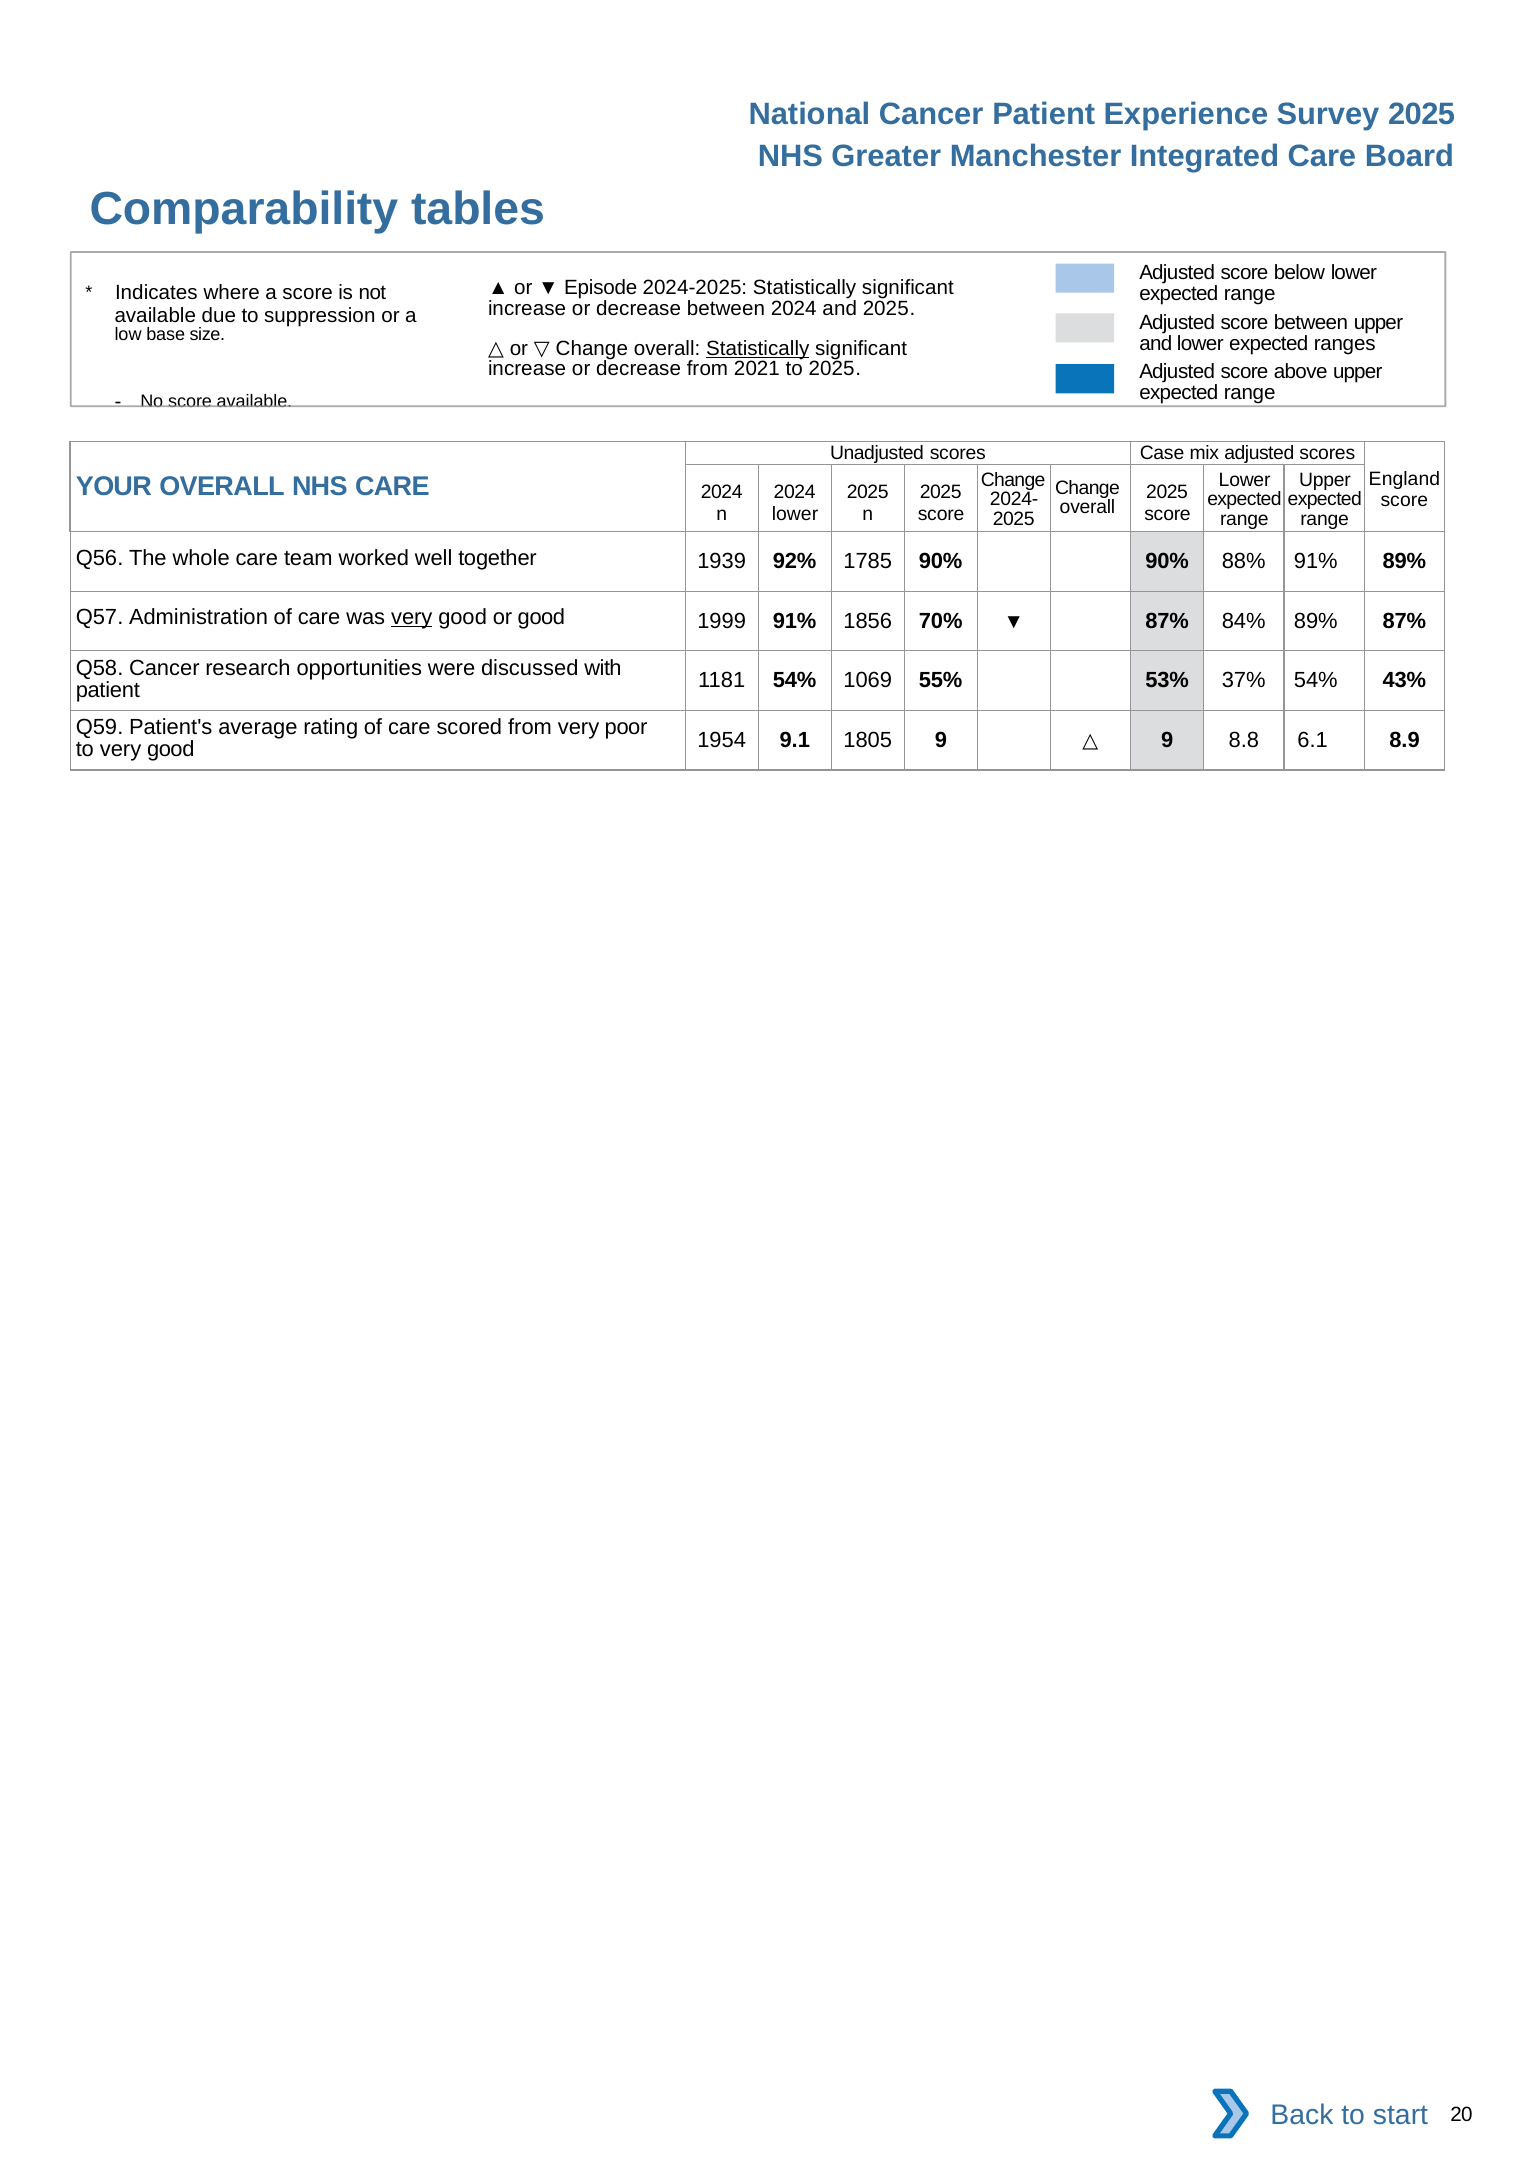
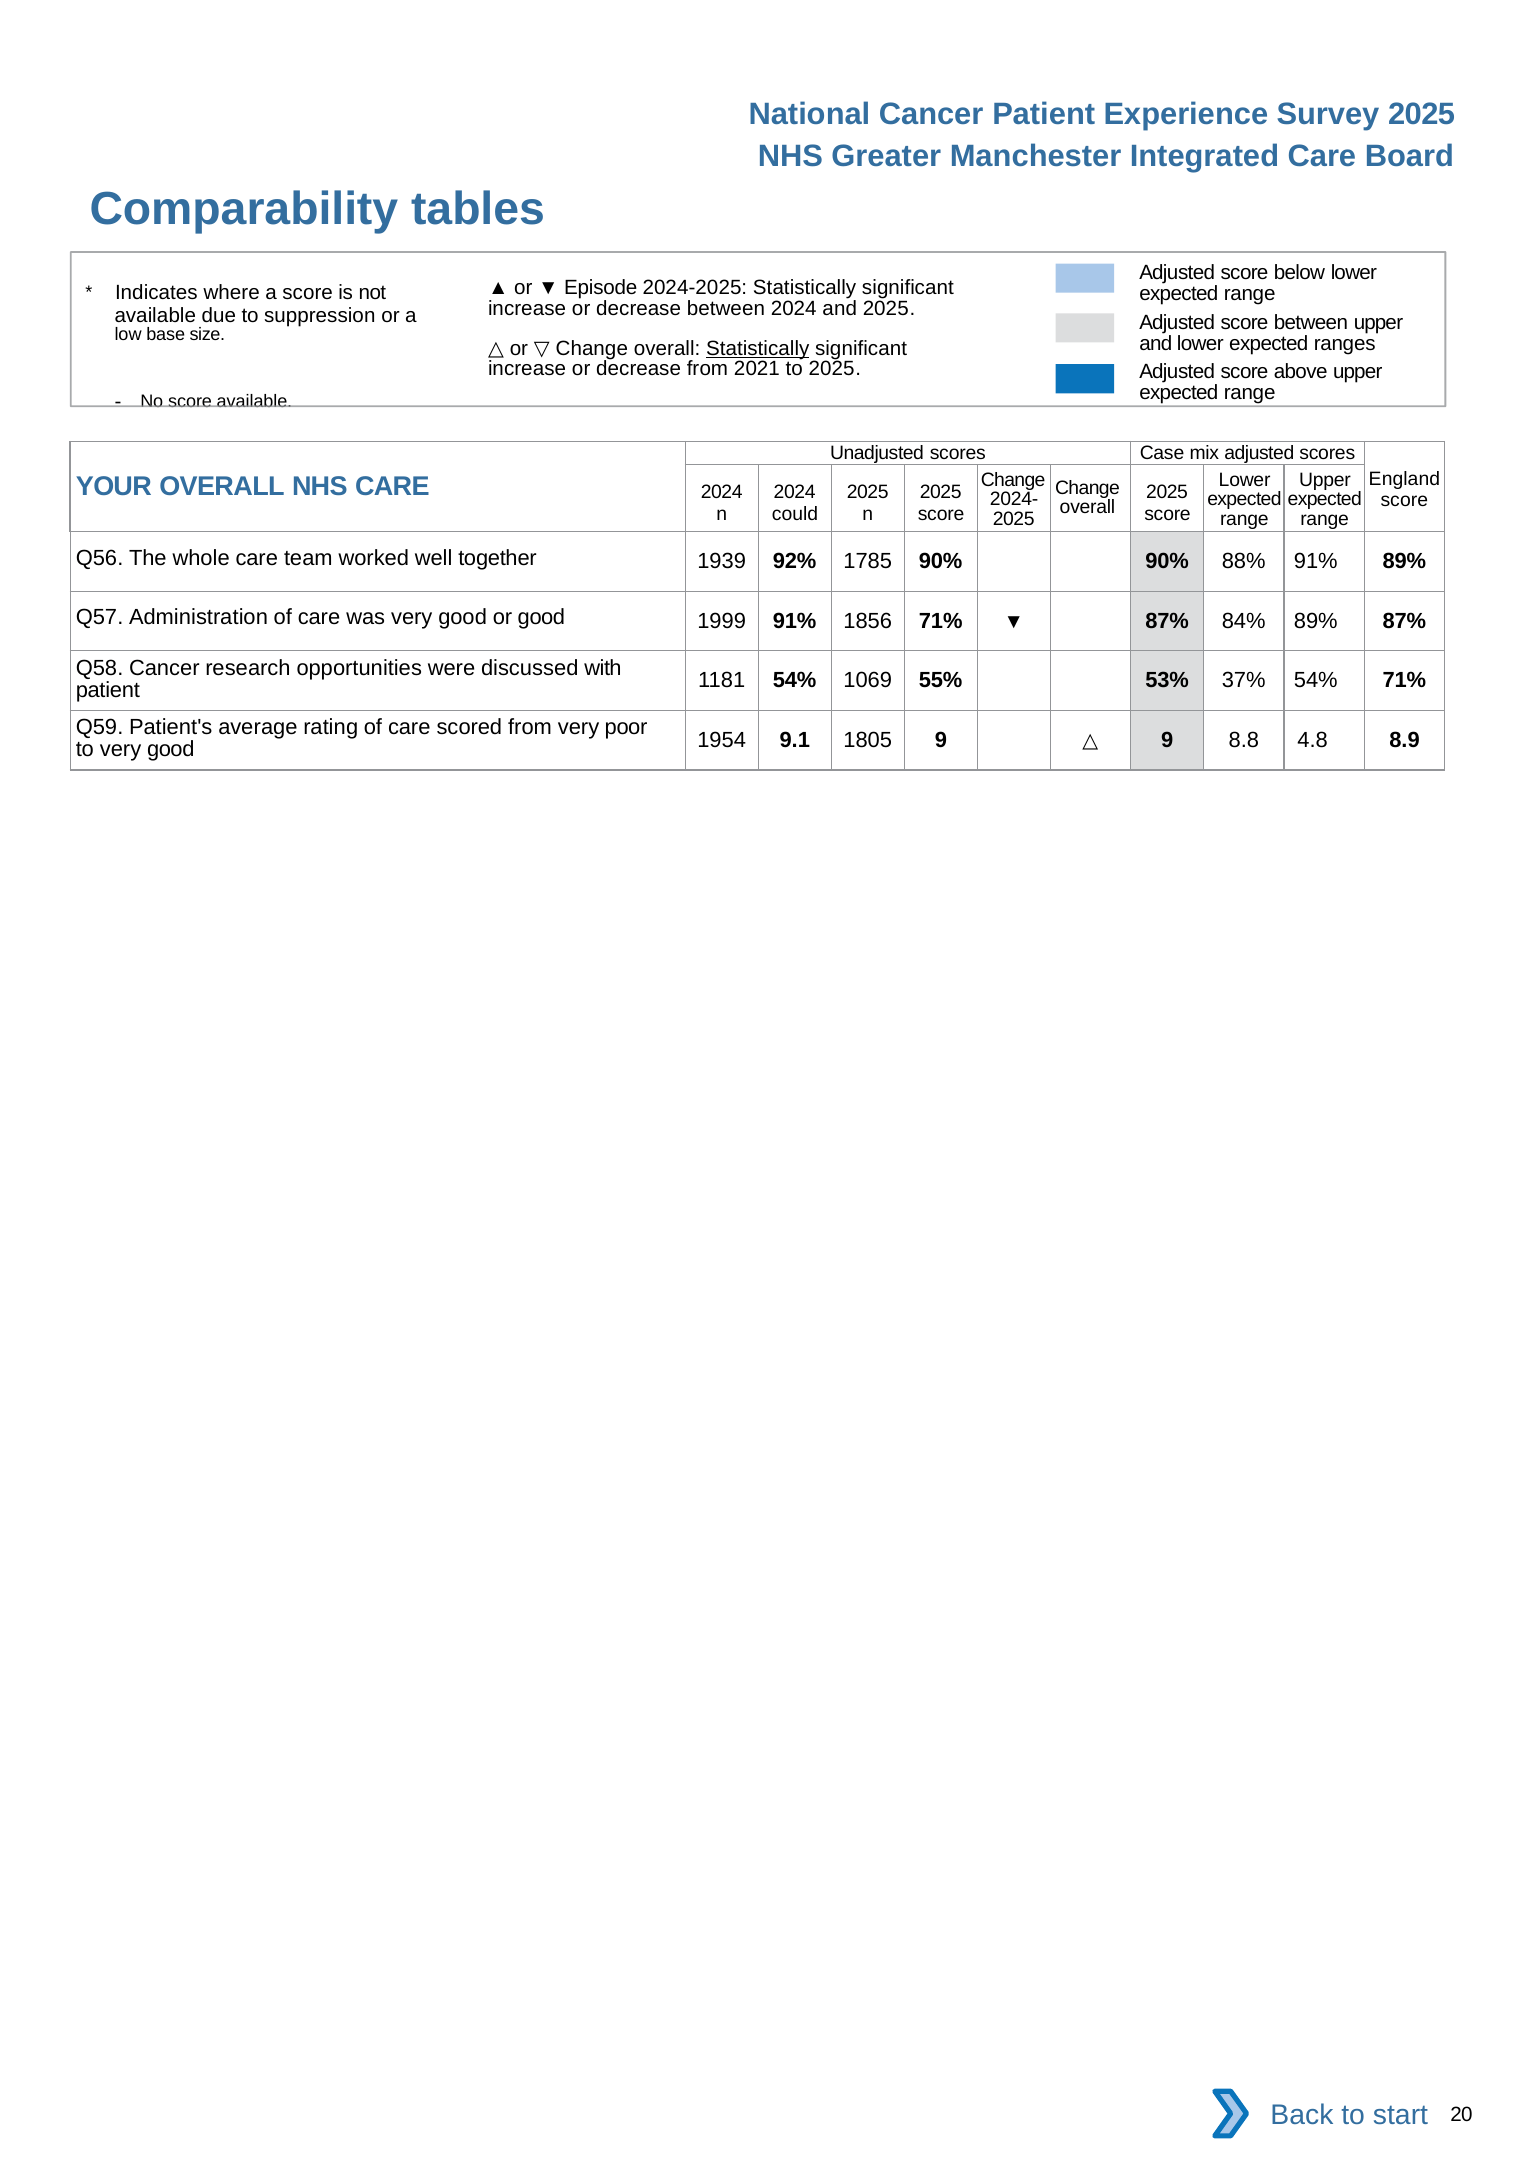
lower: lower -> could (795, 514)
very underline: present -> none (412, 618)
1856 70%: 70% -> 71% (941, 621)
54% 43%: 43% -> 71% (1404, 681)
6.1: 6.1 -> 4.8 (1313, 741)
